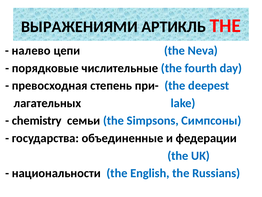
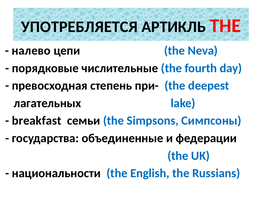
ВЫРАЖЕНИЯМИ: ВЫРАЖЕНИЯМИ -> УПОТРЕБЛЯЕТСЯ (79, 27)
chemistry: chemistry -> breakfast (37, 120)
